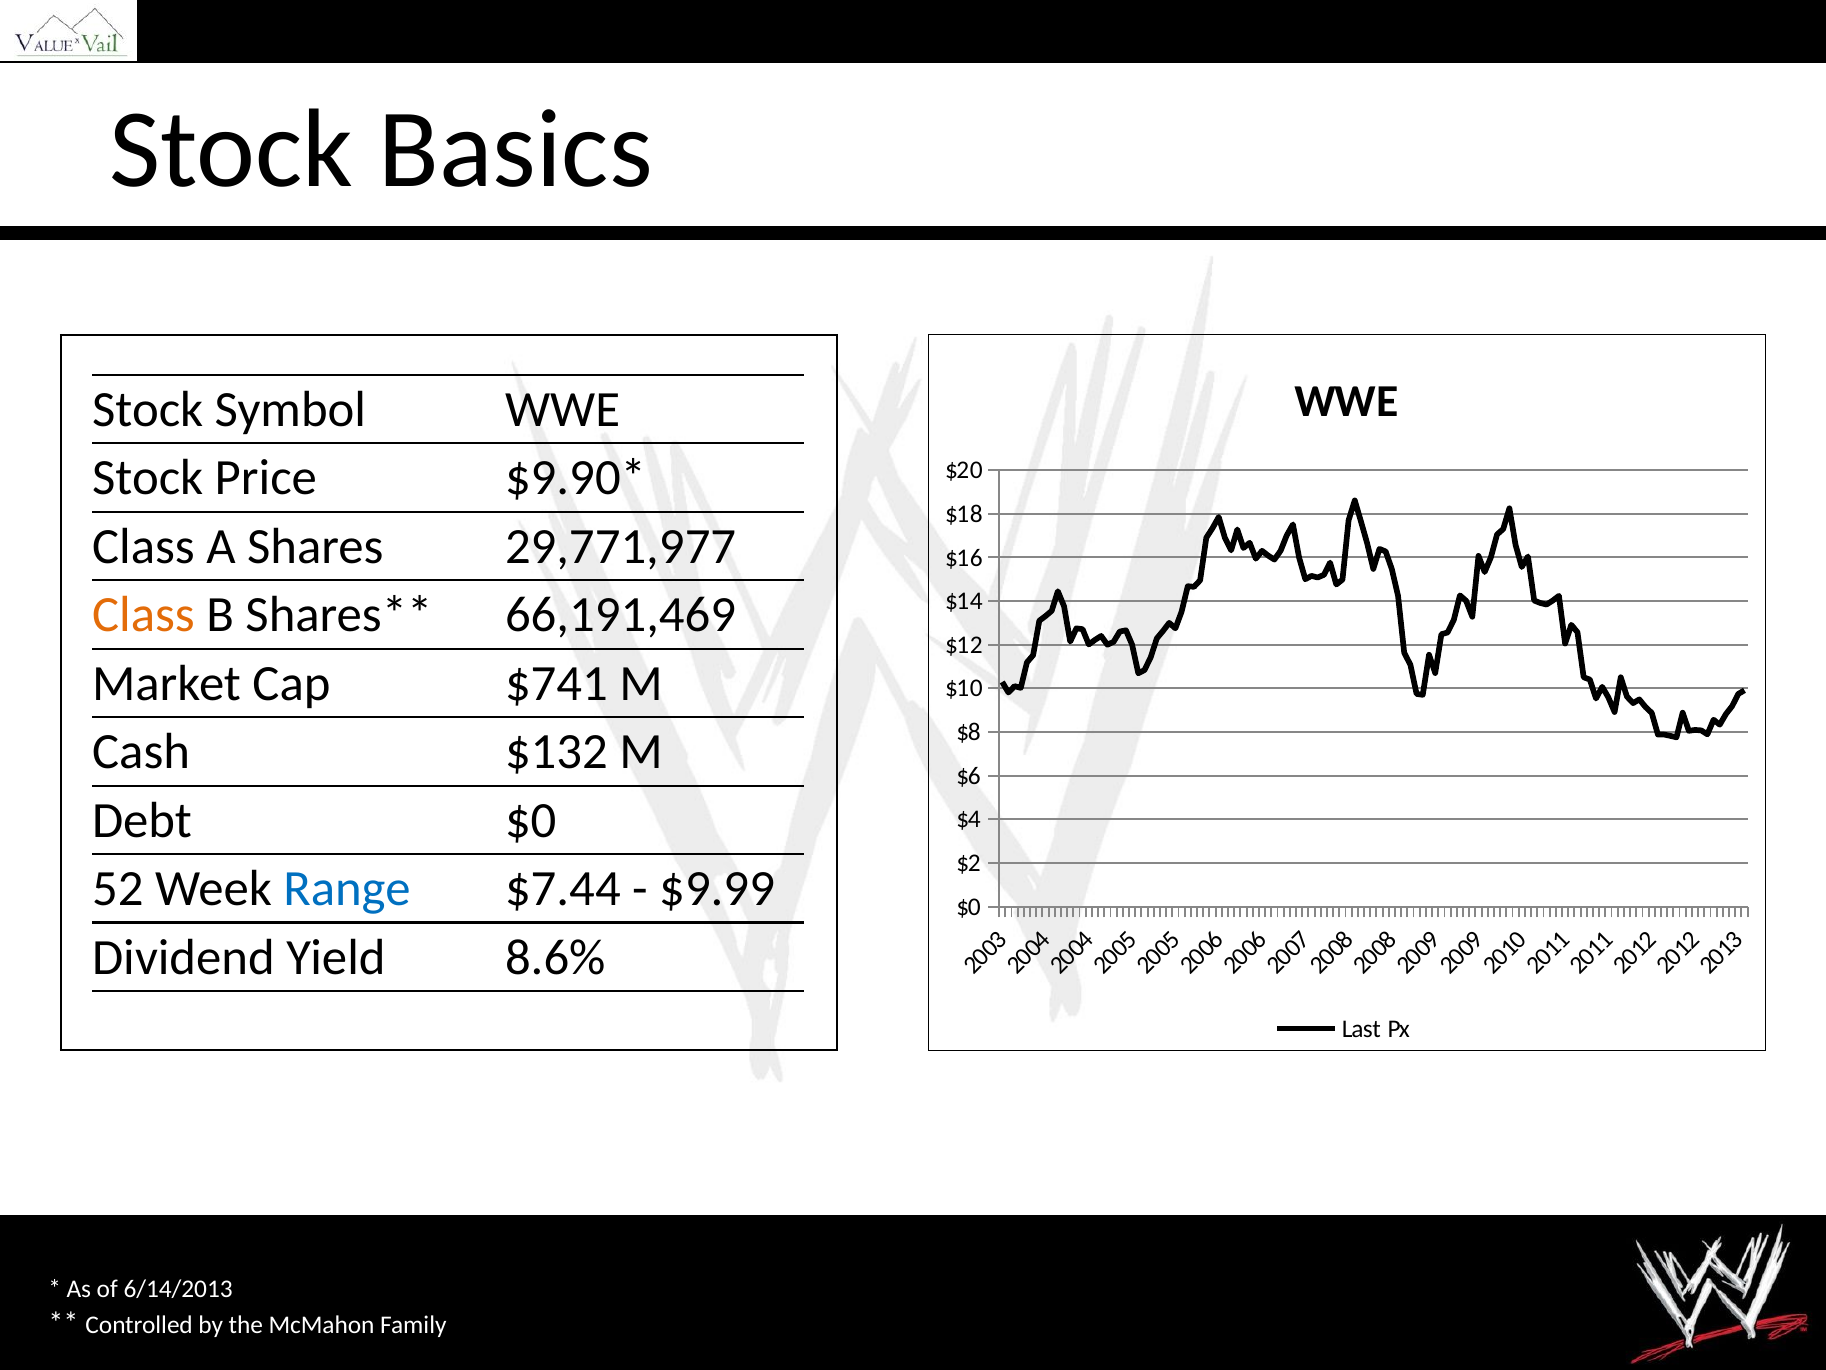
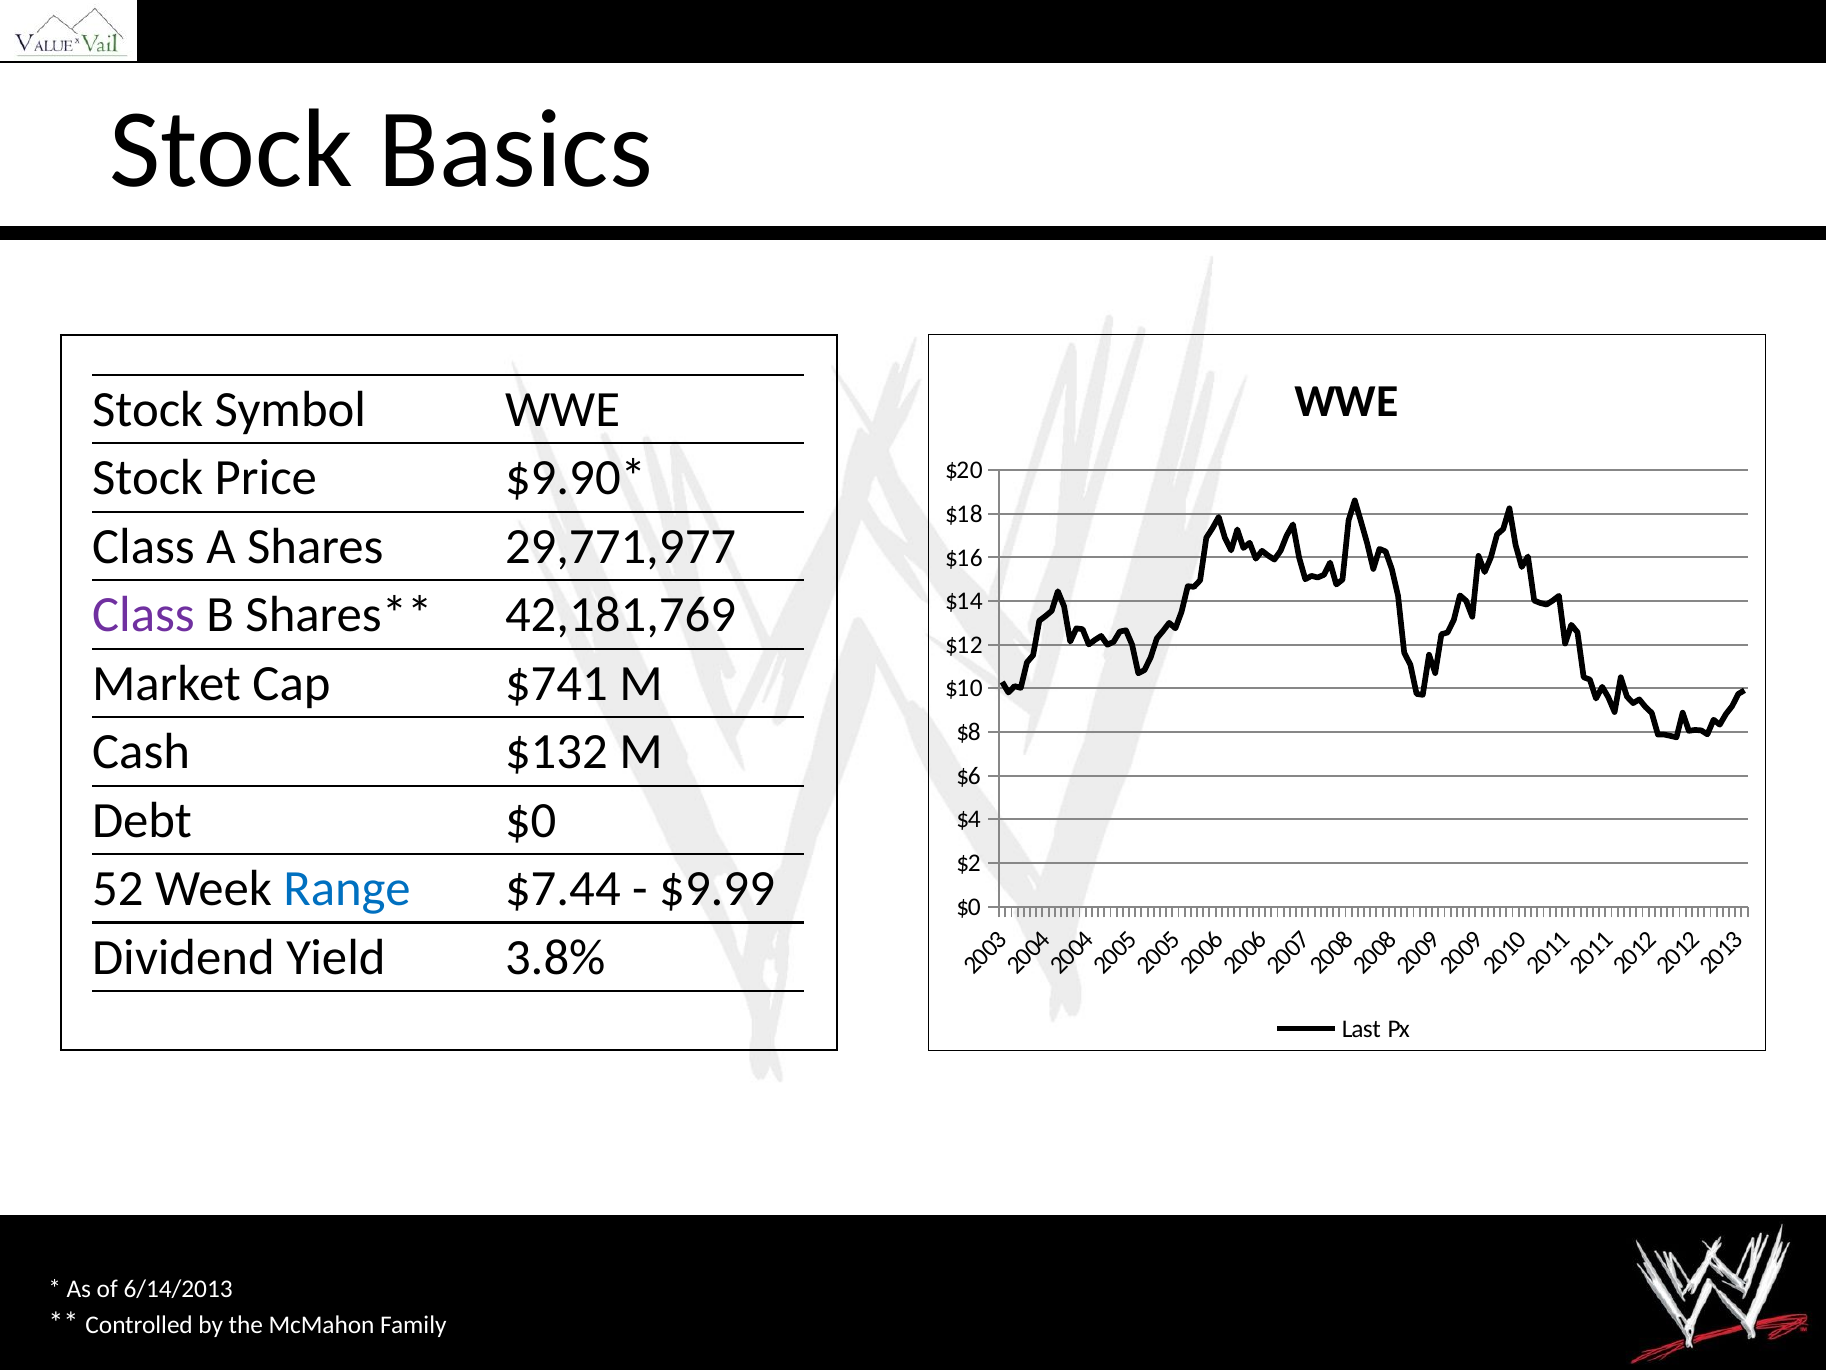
Class colour: orange -> purple (143, 615)
66,191,469: 66,191,469 -> 42,181,769 (621, 615)
8.6%: 8.6% -> 3.8% (555, 957)
